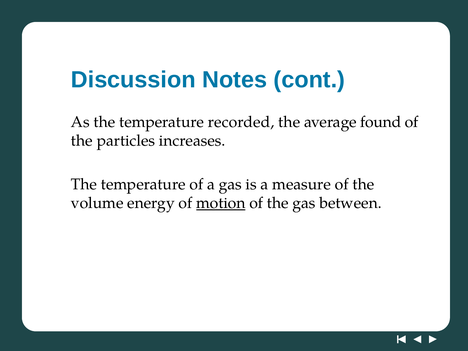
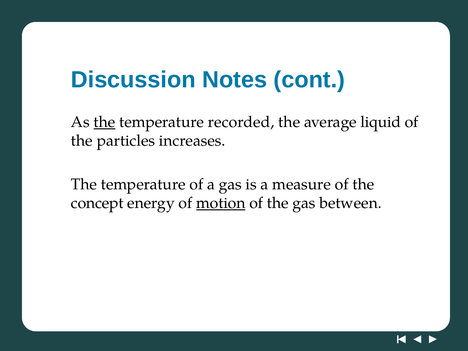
the underline: none -> present (104, 122)
found: found -> liquid (381, 122)
volume: volume -> concept (97, 203)
